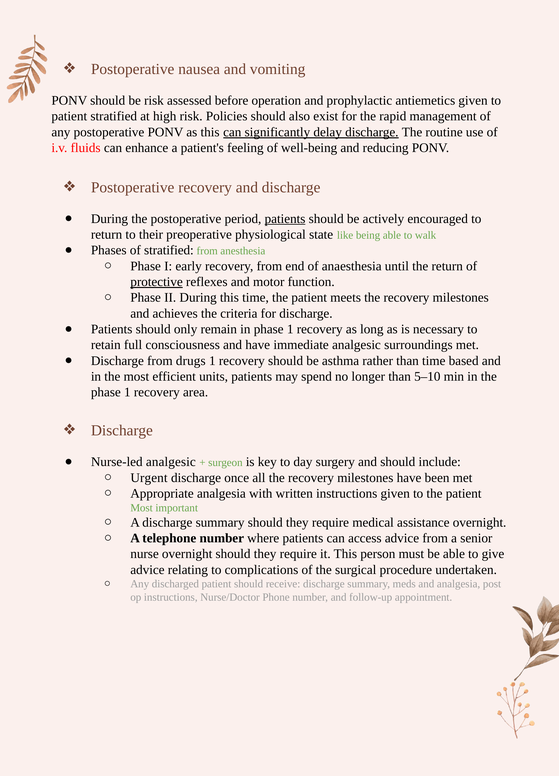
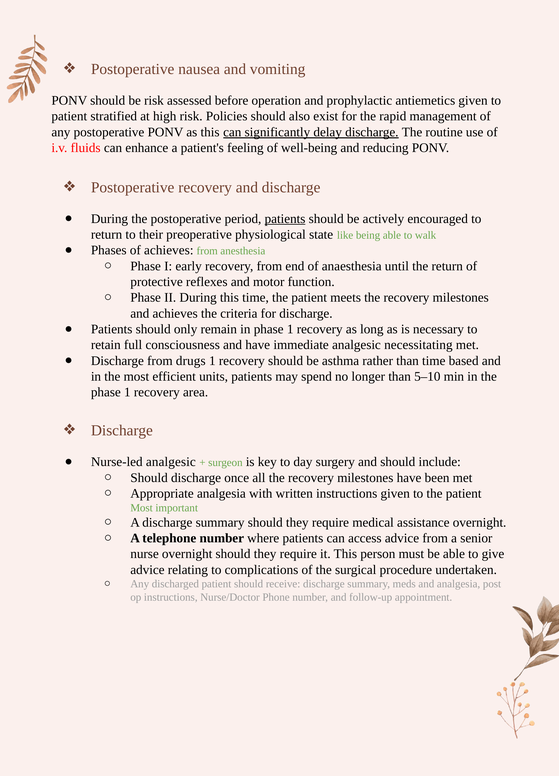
of stratified: stratified -> achieves (169, 250)
protective underline: present -> none (157, 282)
surroundings: surroundings -> necessitating (418, 345)
Urgent: Urgent -> Should (149, 478)
